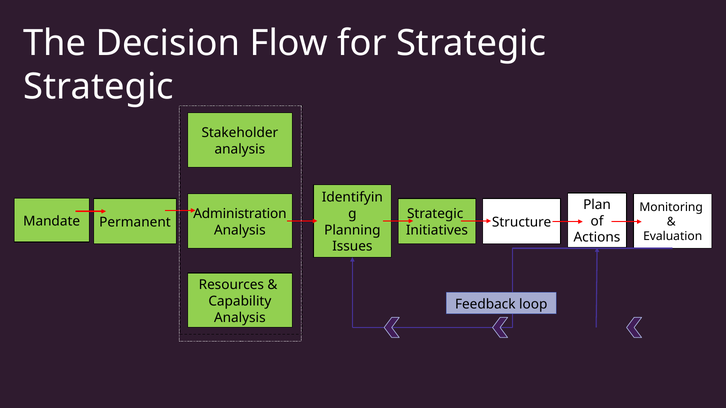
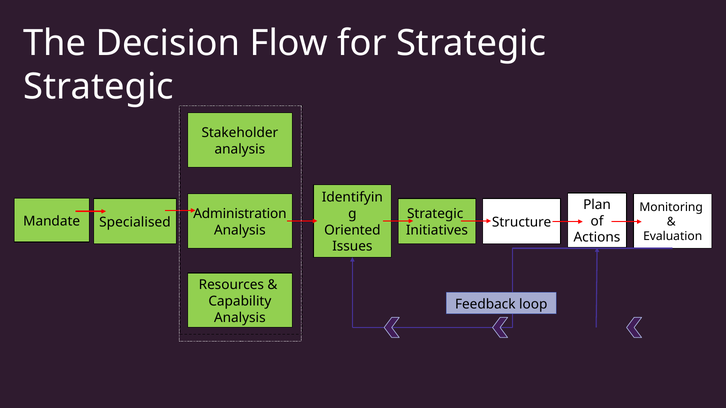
Permanent: Permanent -> Specialised (135, 222)
Planning: Planning -> Oriented (352, 230)
